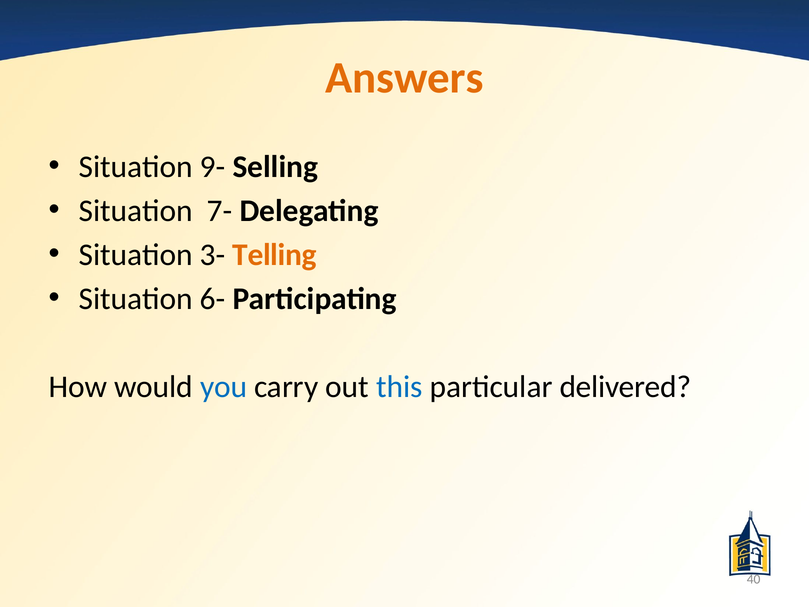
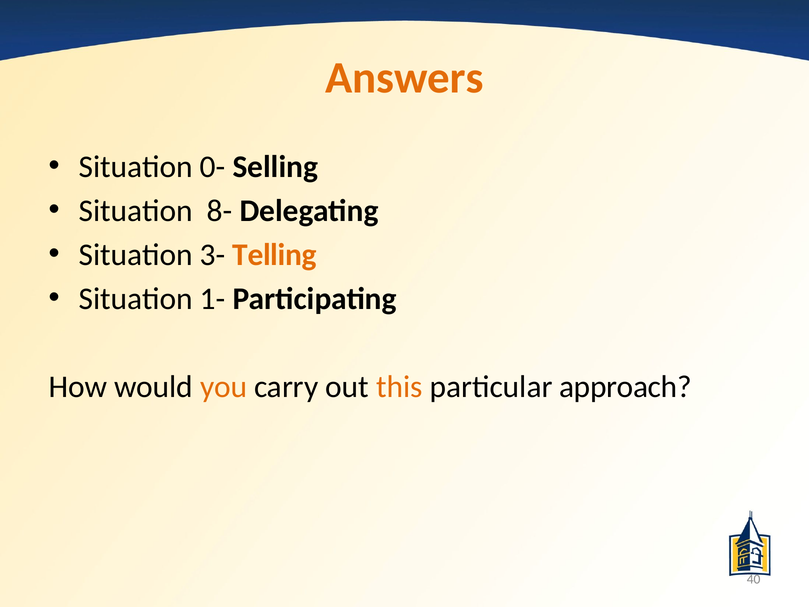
9-: 9- -> 0- (213, 167)
7-: 7- -> 8- (220, 211)
6-: 6- -> 1- (213, 299)
you colour: blue -> orange (224, 387)
this colour: blue -> orange (399, 387)
delivered: delivered -> approach (625, 387)
